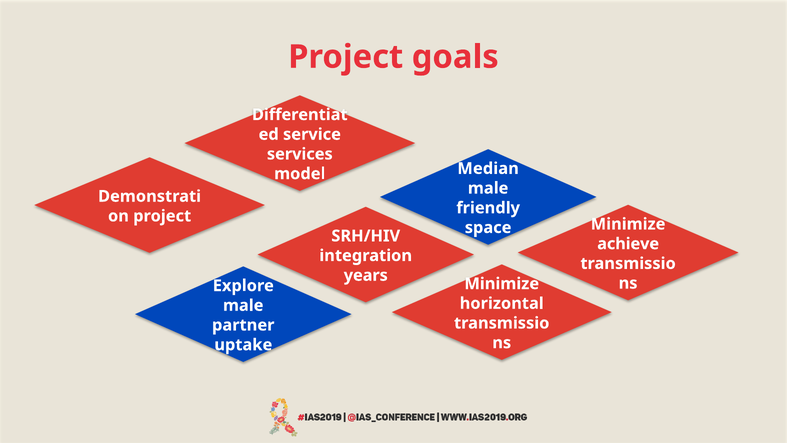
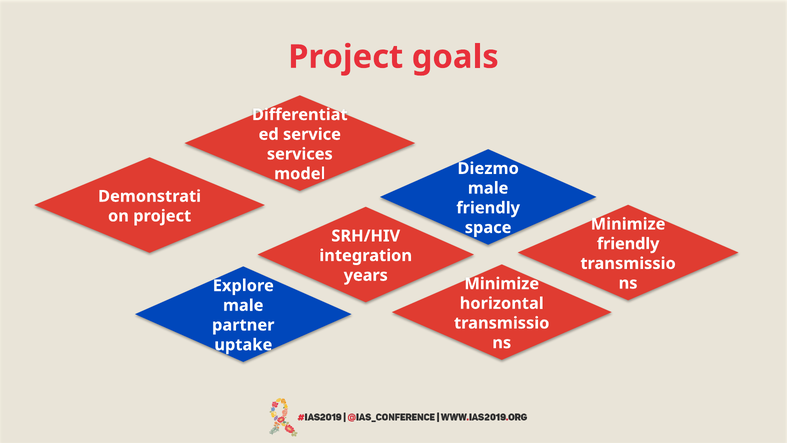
Median: Median -> Diezmo (488, 168)
achieve: achieve -> friendly (628, 244)
